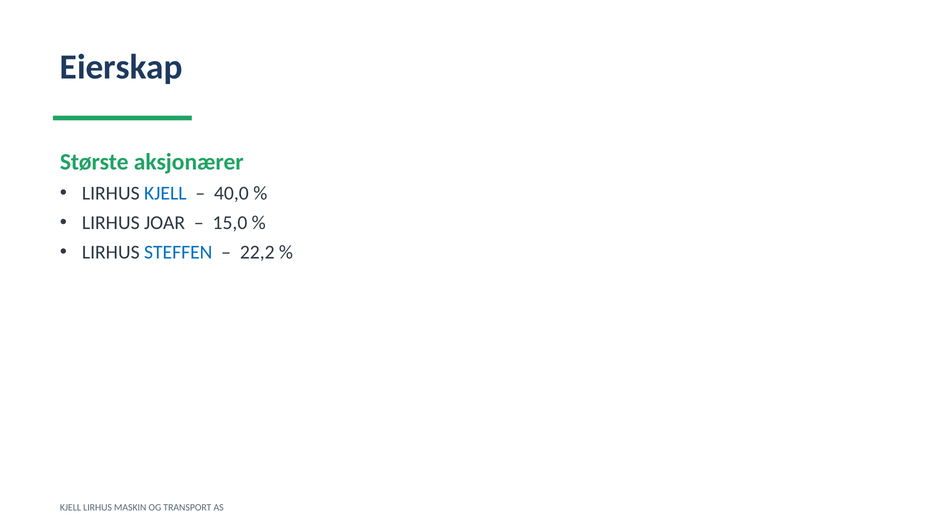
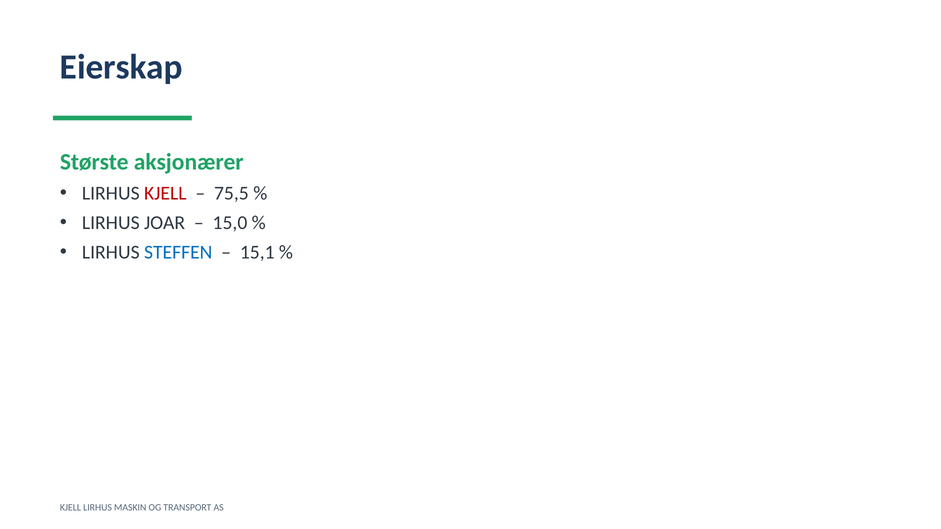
KJELL colour: blue -> red (165, 193)
40,0: 40,0 -> 75,5 (231, 193)
22,2: 22,2 -> 15,1 (257, 252)
